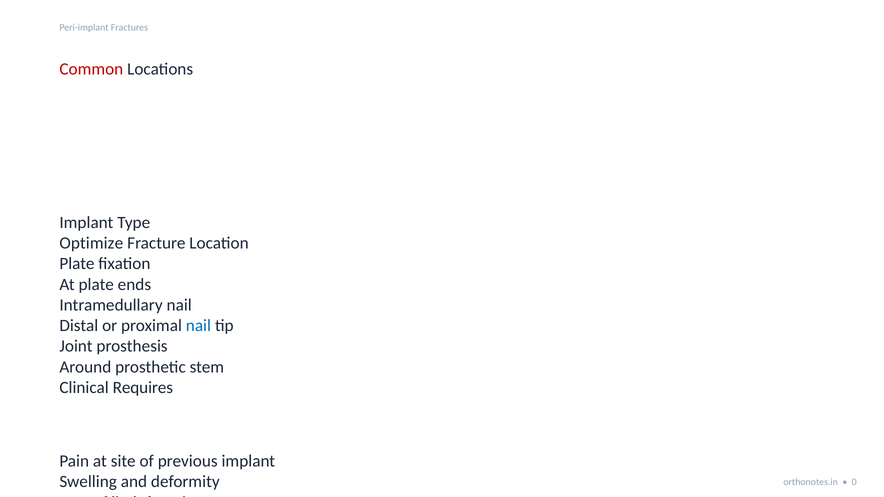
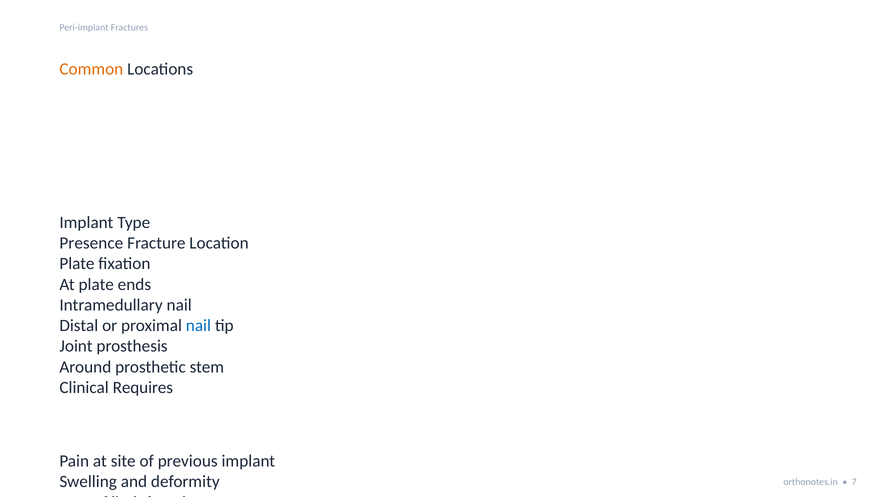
Common colour: red -> orange (91, 69)
Optimize: Optimize -> Presence (91, 243)
0: 0 -> 7 (854, 482)
